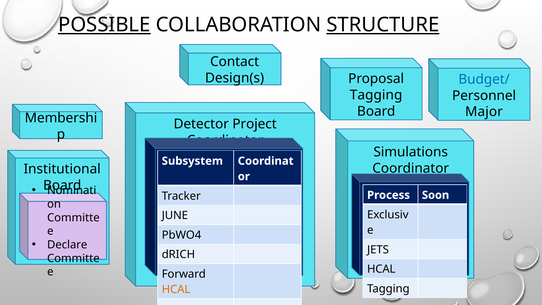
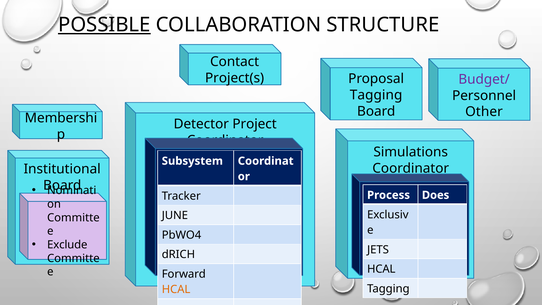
STRUCTURE underline: present -> none (383, 25)
Design(s: Design(s -> Project(s (235, 78)
Budget/ colour: blue -> purple (484, 79)
Major: Major -> Other (484, 112)
Soon: Soon -> Does (436, 195)
Declare: Declare -> Exclude (67, 245)
